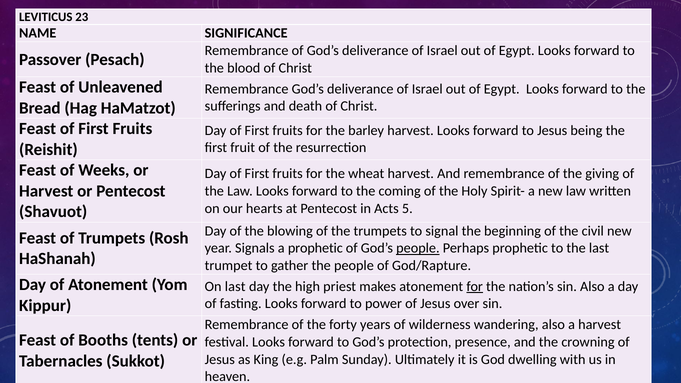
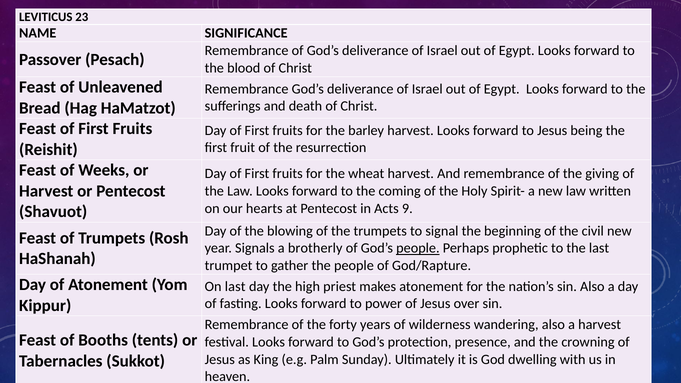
5: 5 -> 9 (407, 208)
a prophetic: prophetic -> brotherly (315, 248)
for underline: present -> none (475, 286)
